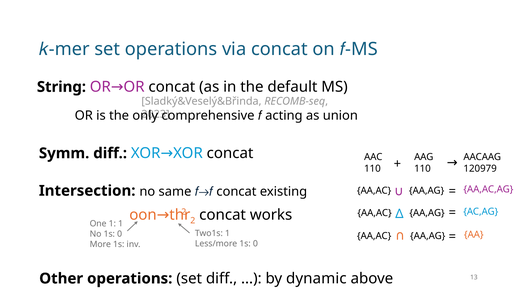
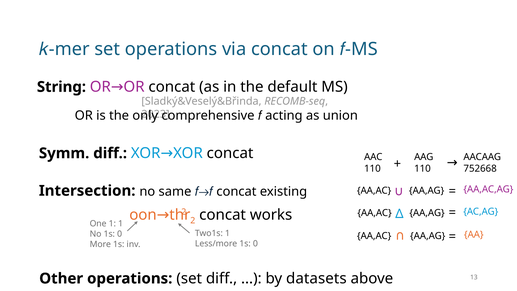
120979: 120979 -> 752668 (480, 169)
dynamic: dynamic -> datasets (316, 278)
